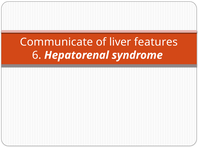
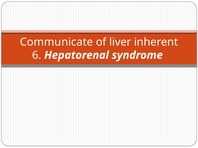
features: features -> inherent (156, 42)
